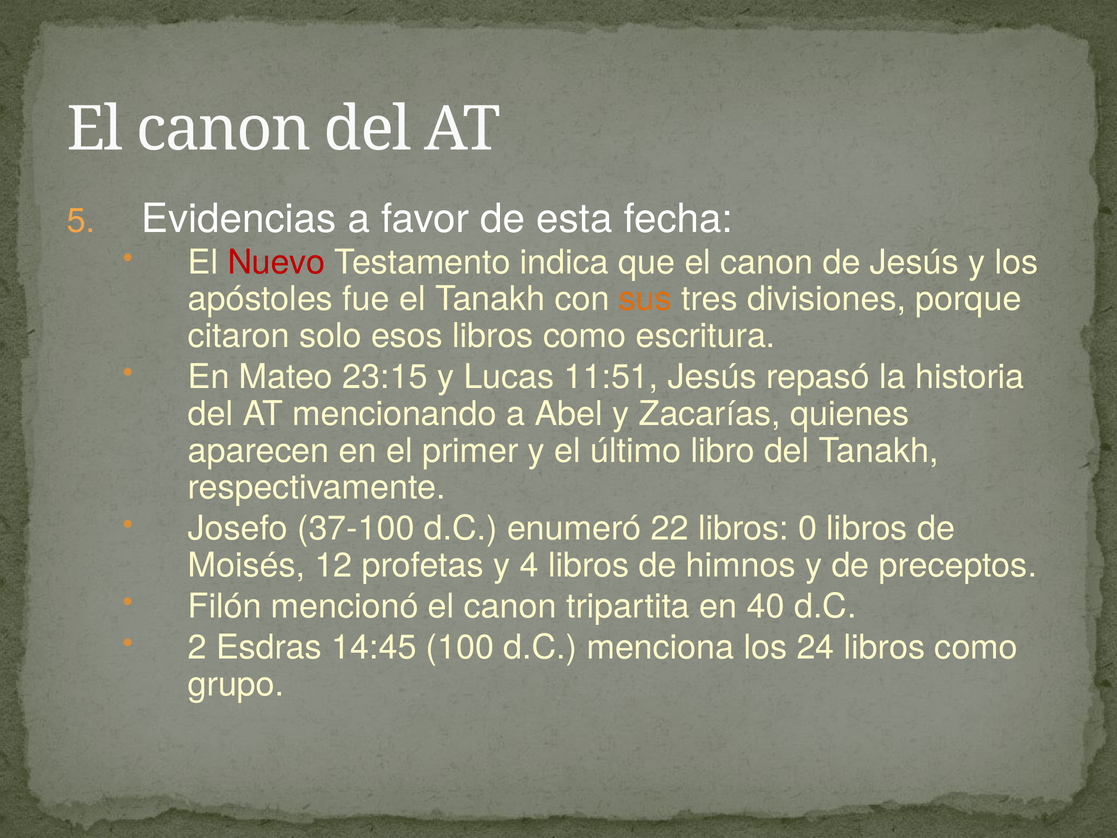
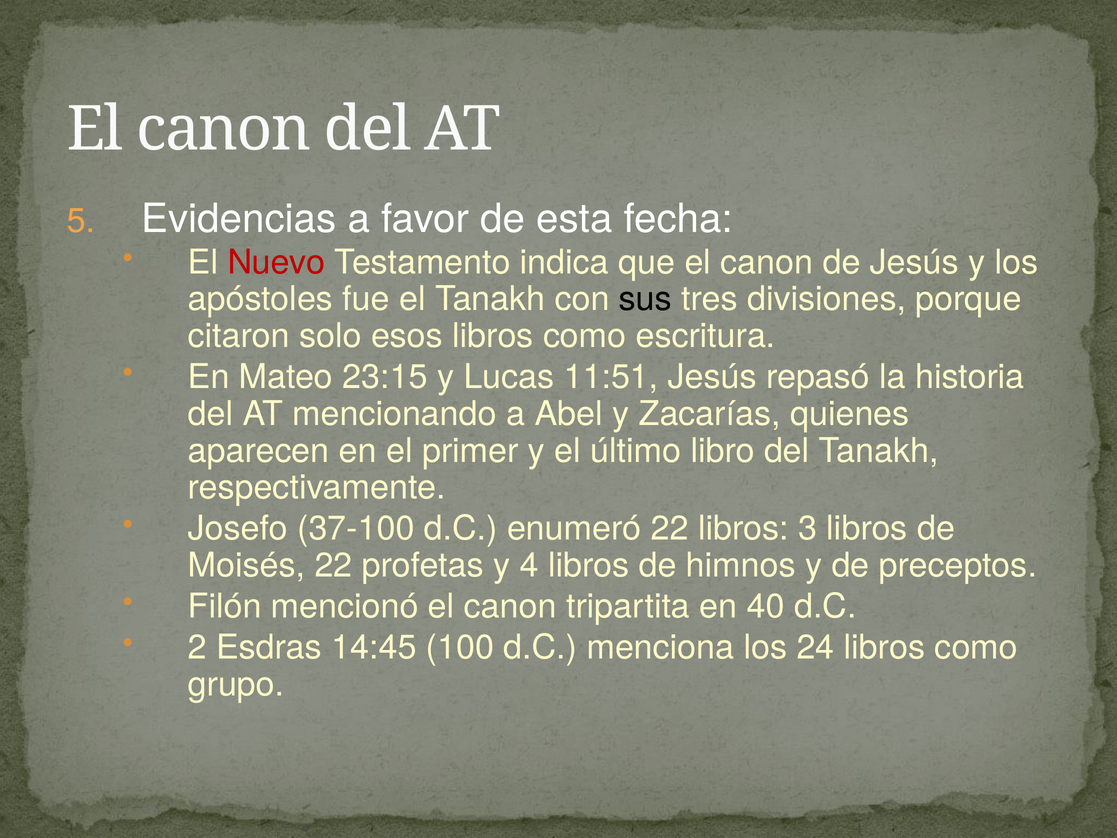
sus colour: orange -> black (645, 299)
0: 0 -> 3 (808, 529)
Moisés 12: 12 -> 22 (333, 565)
